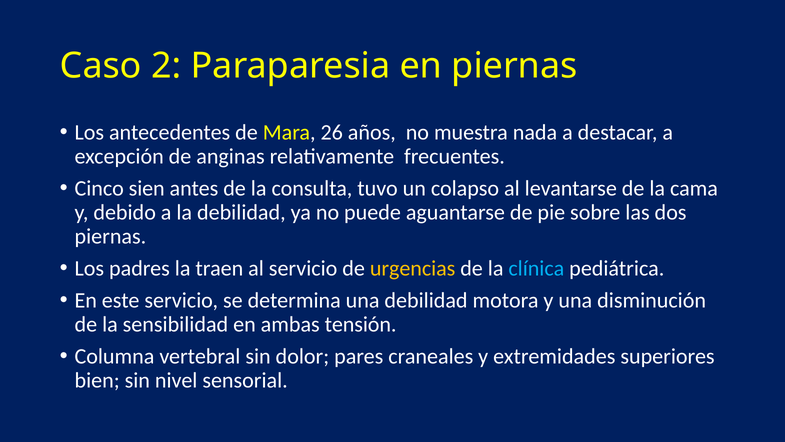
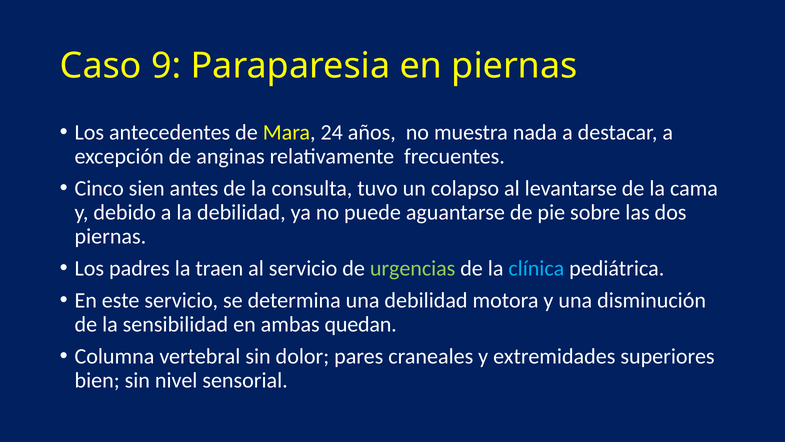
2: 2 -> 9 (166, 66)
26: 26 -> 24 (332, 132)
urgencias colour: yellow -> light green (413, 268)
tensión: tensión -> quedan (361, 324)
